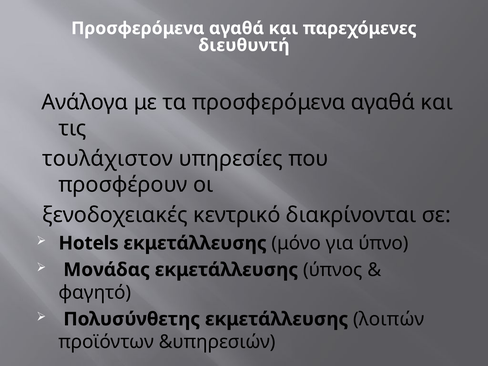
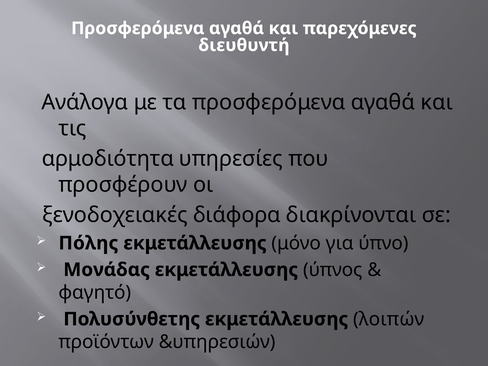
τουλάχιστον: τουλάχιστον -> αρμοδιότητα (108, 159)
κεντρικό: κεντρικό -> διάφορα (237, 215)
Hotels: Hotels -> Πόλης (88, 243)
